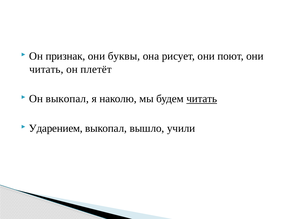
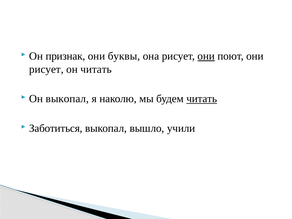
они underline: none -> present (206, 56)
читать: читать -> рисует (46, 69)
он плетёт: плетёт -> читать (96, 69)
Ударением: Ударением -> Заботиться (56, 128)
